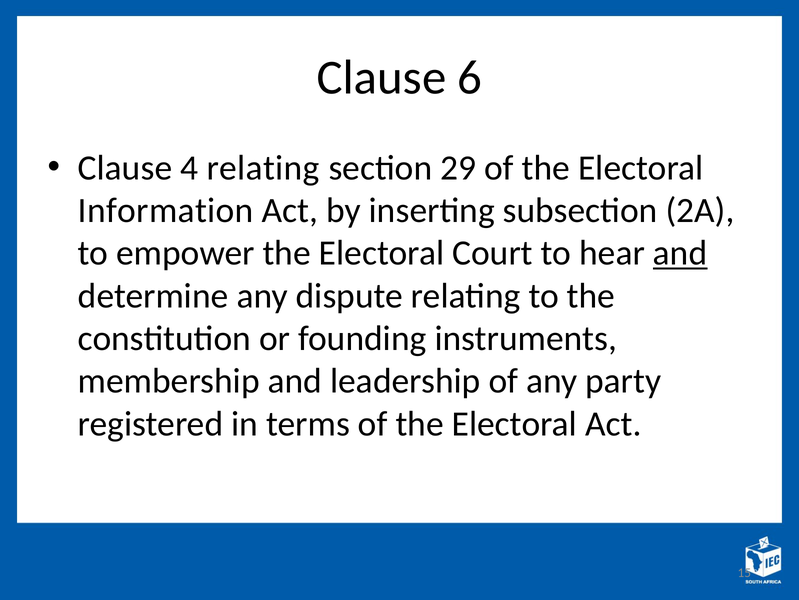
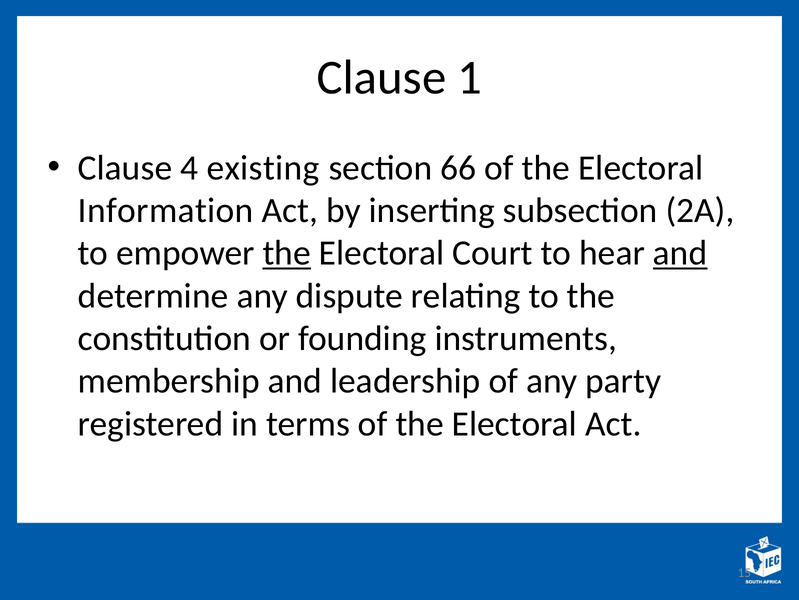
6: 6 -> 1 (470, 77)
4 relating: relating -> existing (263, 168)
29: 29 -> 66 (458, 168)
the underline: none -> present (287, 253)
